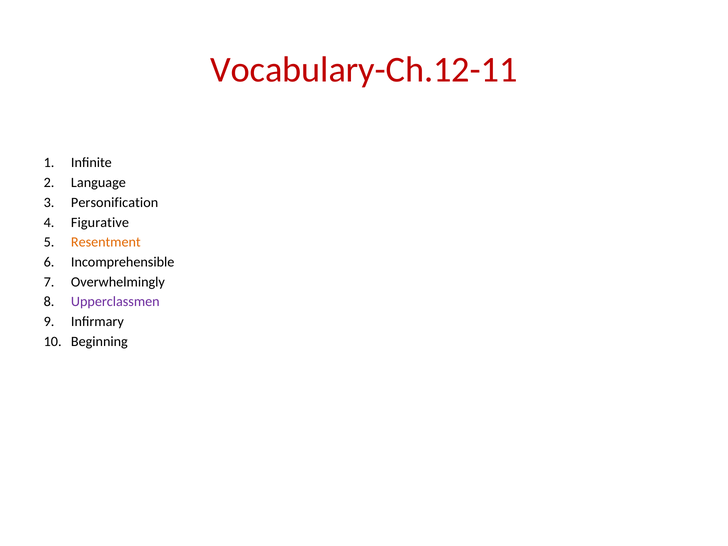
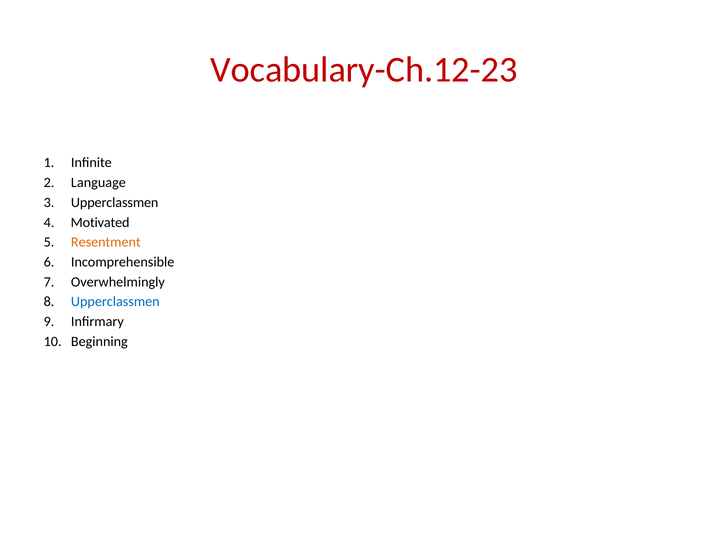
Vocabulary-Ch.12-11: Vocabulary-Ch.12-11 -> Vocabulary-Ch.12-23 (364, 70)
Personification: Personification -> Upperclassmen (115, 202)
Figurative: Figurative -> Motivated (100, 222)
Upperclassmen colour: purple -> blue (115, 302)
